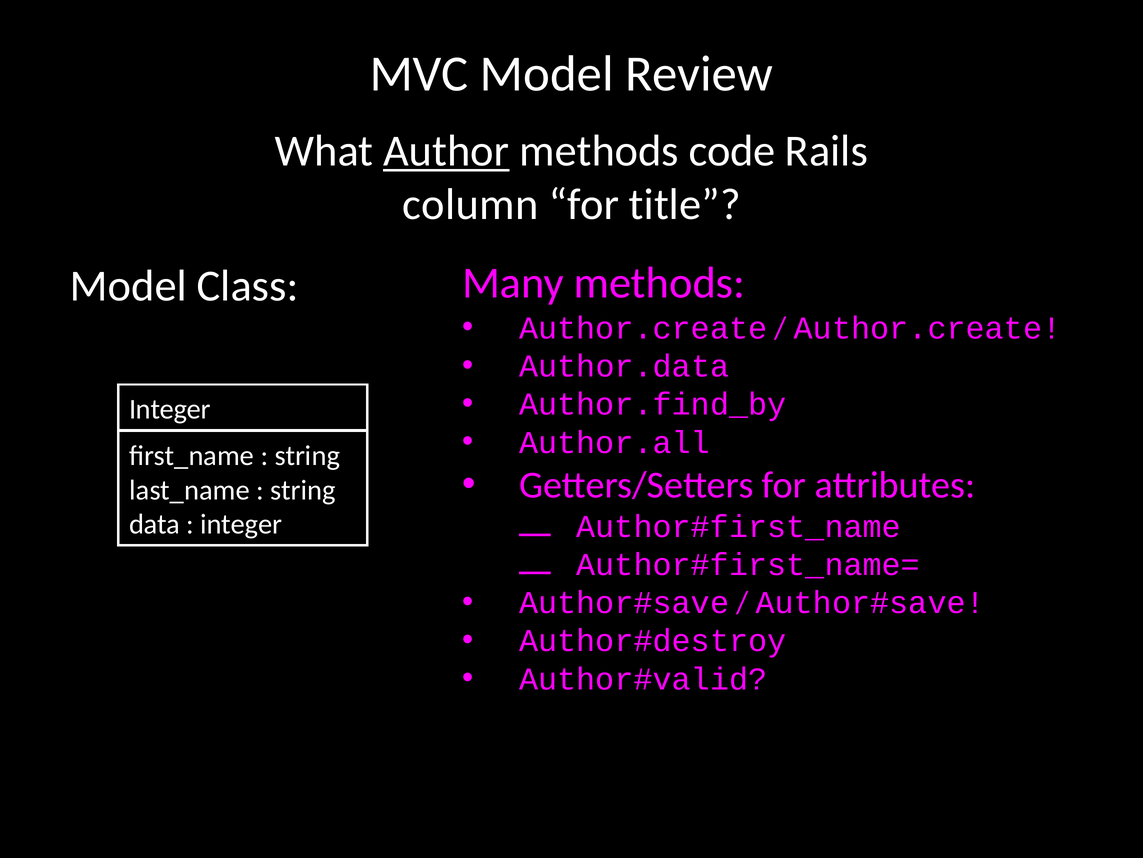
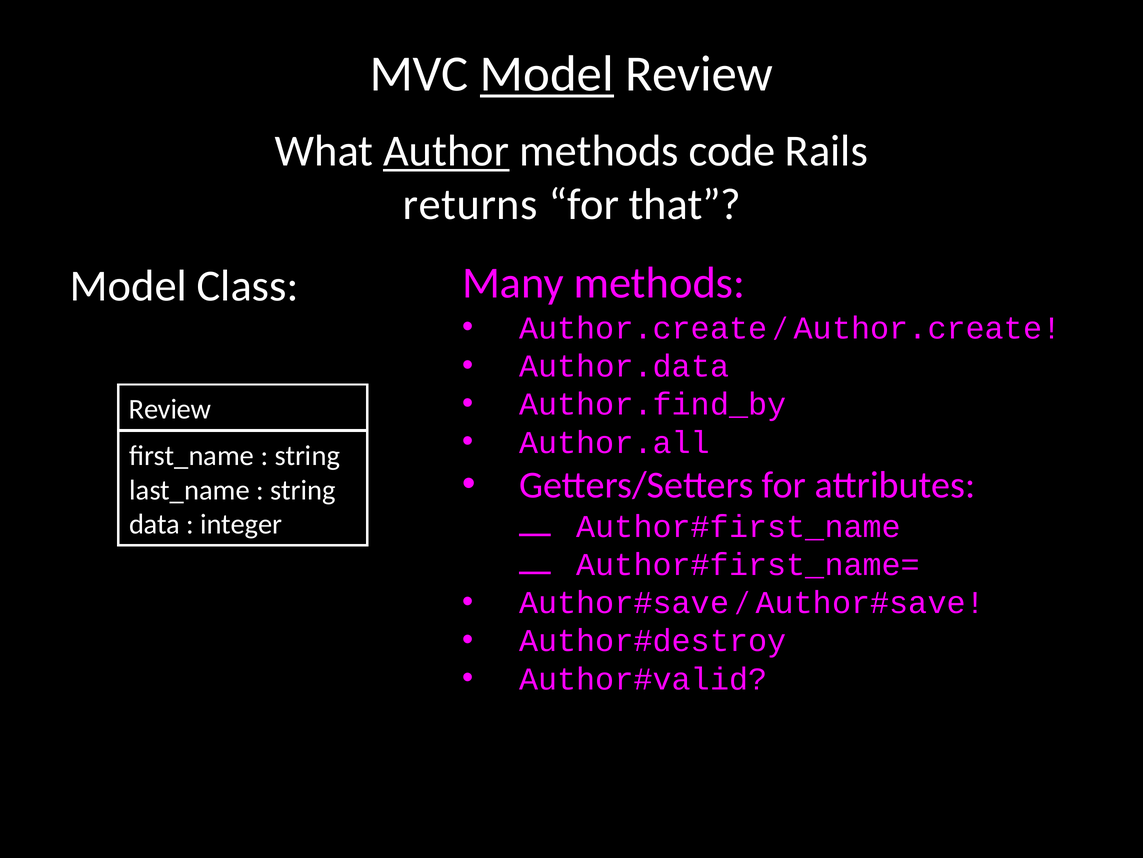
Model underline: none -> present (547, 74)
column: column -> returns (470, 204)
title: title -> that (685, 204)
Integer: Integer -> Review (170, 409)
